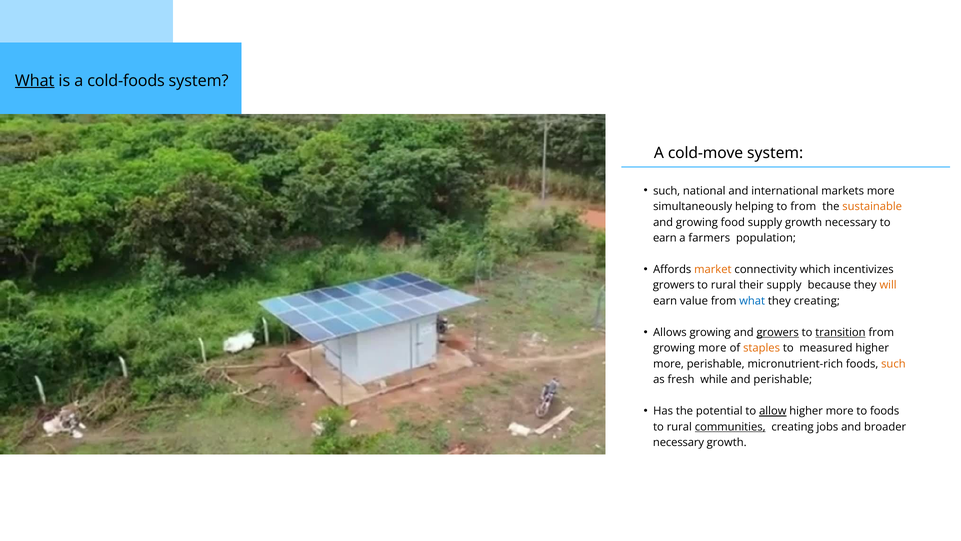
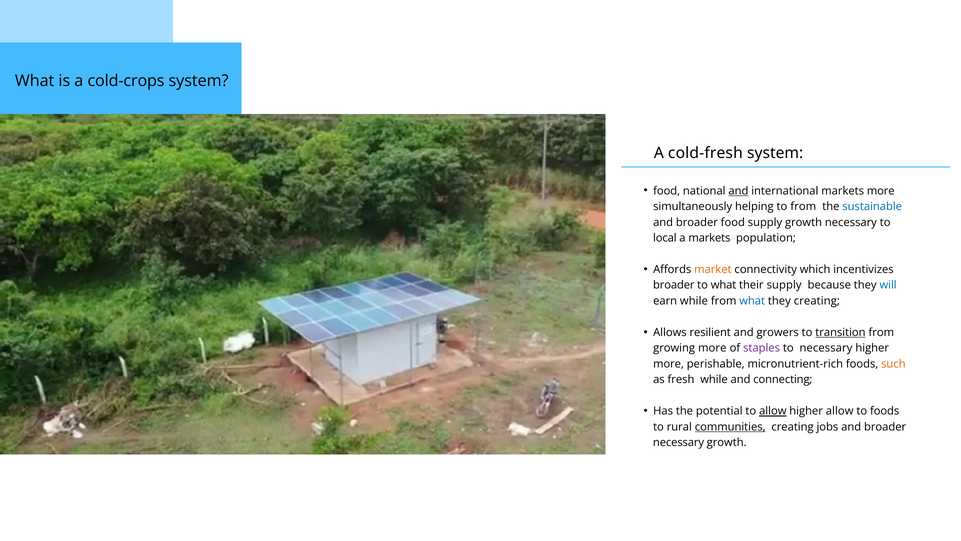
What underline: present -> none (35, 81)
cold-foods: cold-foods -> cold-crops (126, 81)
cold-move: cold-move -> cold-fresh (705, 153)
such: such -> food (667, 191)
and underline: none -> present (738, 191)
sustainable colour: orange -> blue (872, 206)
growing: growing -> broader (697, 222)
earn: earn -> local (665, 238)
a farmers: farmers -> markets (709, 238)
growers: growers -> broader (674, 285)
rural: rural -> what (724, 285)
will colour: orange -> blue (888, 285)
earn value: value -> while (694, 301)
Allows growing: growing -> resilient (710, 332)
growers underline: present -> none (778, 332)
staples colour: orange -> purple (762, 348)
to measured: measured -> necessary (826, 348)
and perishable: perishable -> connecting (783, 379)
more: more -> allow (840, 411)
